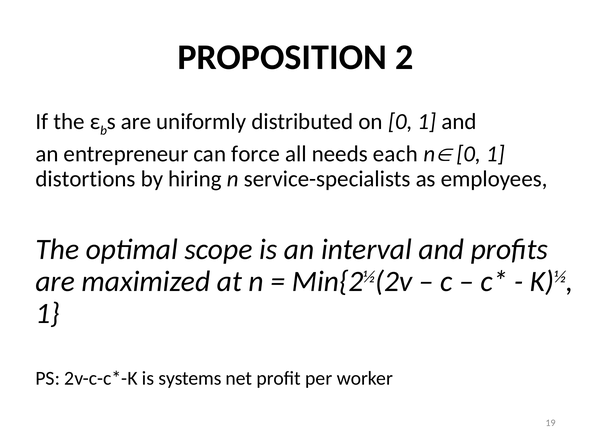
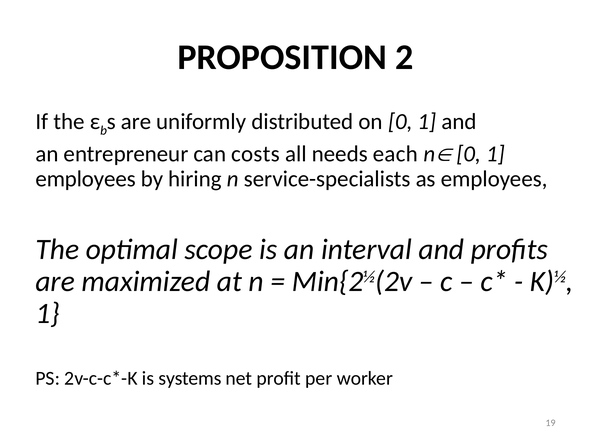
force: force -> costs (255, 154)
distortions: distortions -> employees (86, 179)
